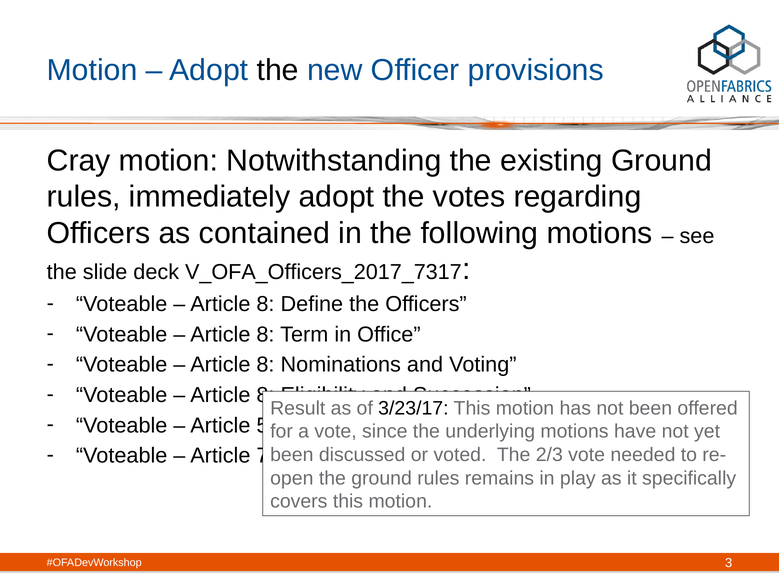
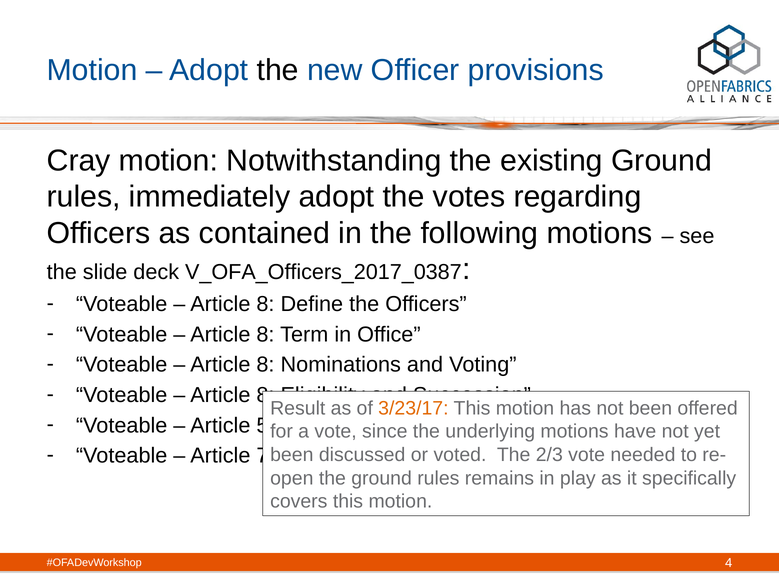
V_OFA_Officers_2017_7317: V_OFA_Officers_2017_7317 -> V_OFA_Officers_2017_0387 (323, 272)
3/23/17 colour: black -> orange (413, 408)
3: 3 -> 4 (729, 563)
